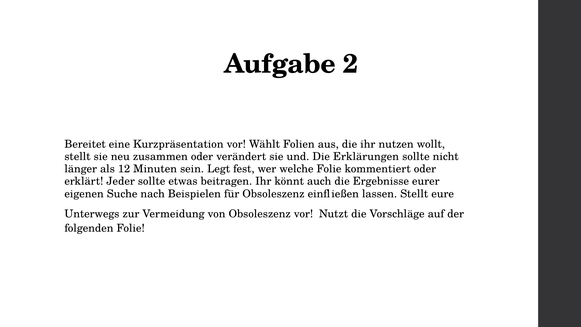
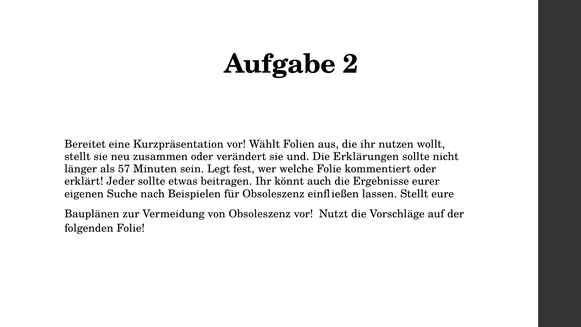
12: 12 -> 57 (124, 169)
Unterwegs: Unterwegs -> Bauplänen (92, 214)
